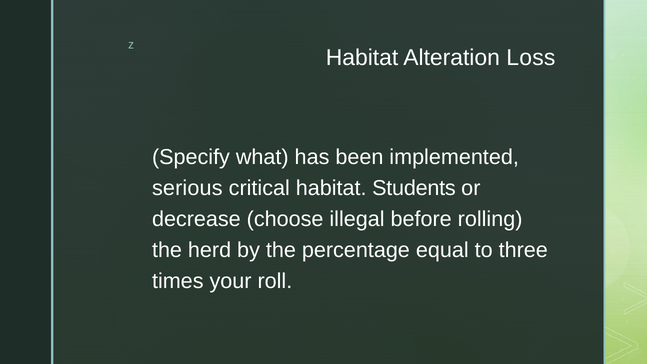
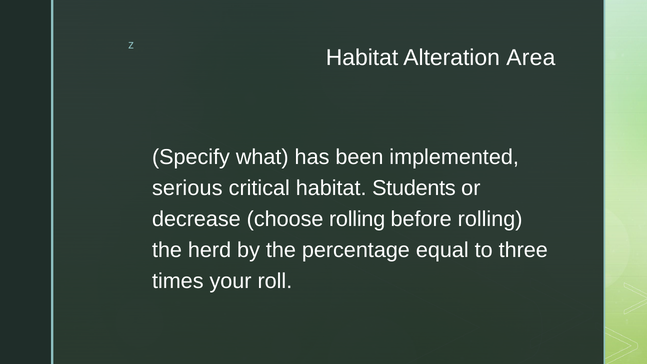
Loss: Loss -> Area (531, 58)
choose illegal: illegal -> rolling (357, 219)
